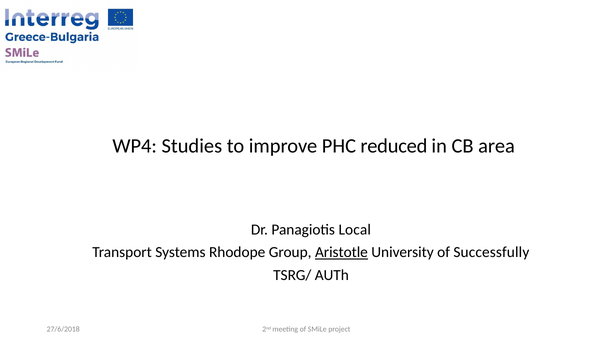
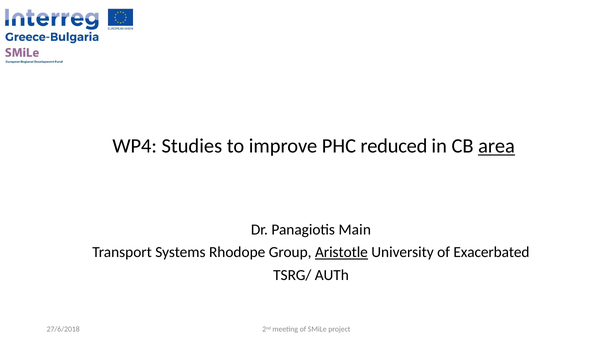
area underline: none -> present (496, 146)
Local: Local -> Main (355, 229)
Successfully: Successfully -> Exacerbated (491, 252)
